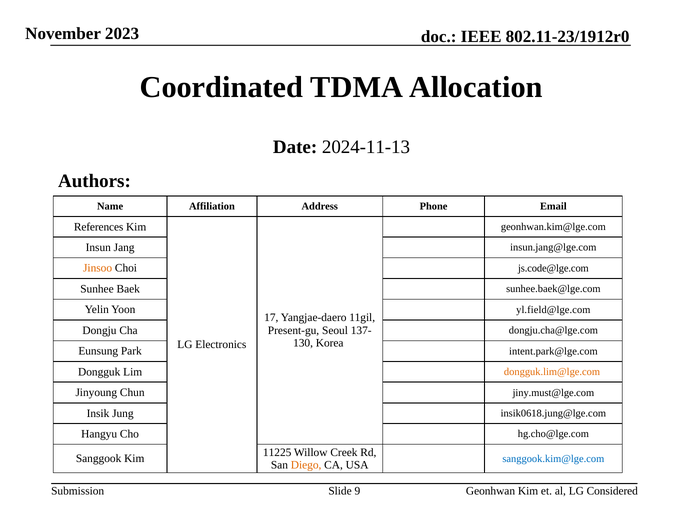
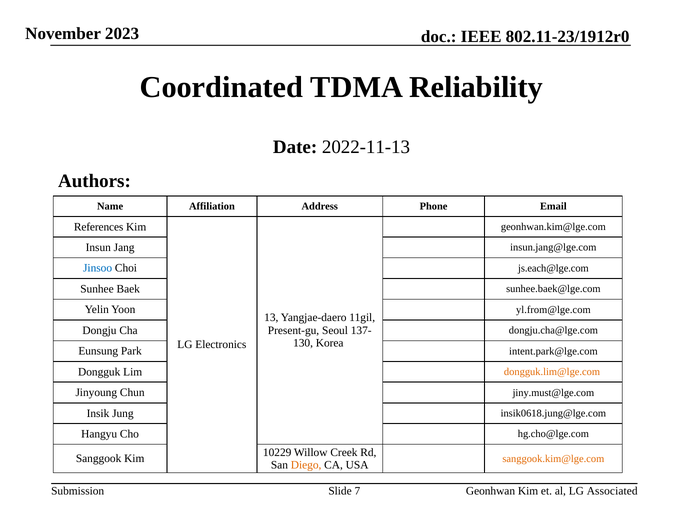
Allocation: Allocation -> Reliability (476, 87)
2024-11-13: 2024-11-13 -> 2022-11-13 (366, 147)
Jinsoo colour: orange -> blue (98, 268)
js.code@lge.com: js.code@lge.com -> js.each@lge.com (553, 268)
yl.field@lge.com: yl.field@lge.com -> yl.from@lge.com (553, 310)
17: 17 -> 13 (271, 318)
11225: 11225 -> 10229 (277, 453)
sanggook.kim@lge.com colour: blue -> orange (553, 459)
9: 9 -> 7 (357, 491)
Considered: Considered -> Associated (612, 491)
